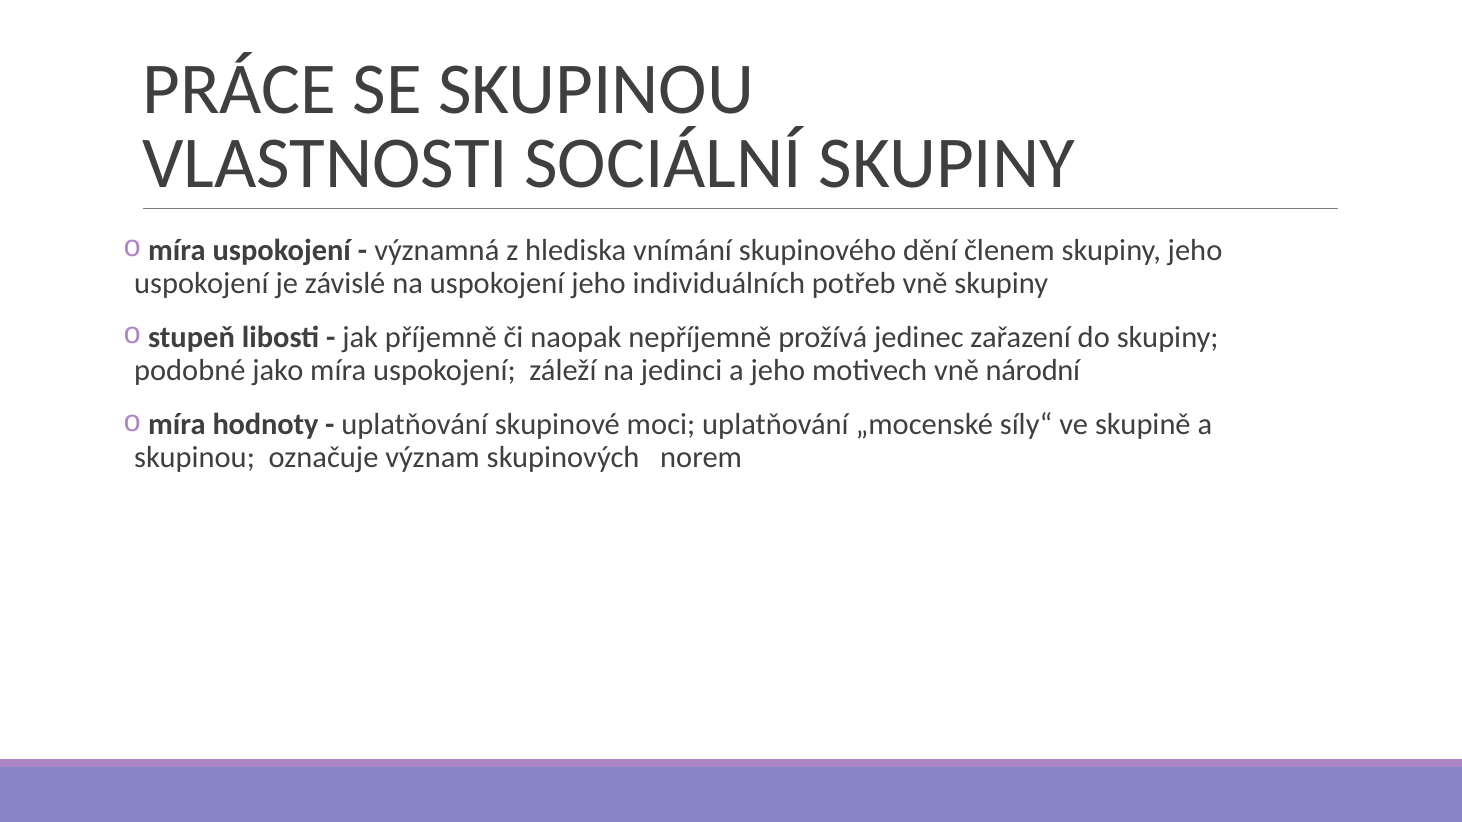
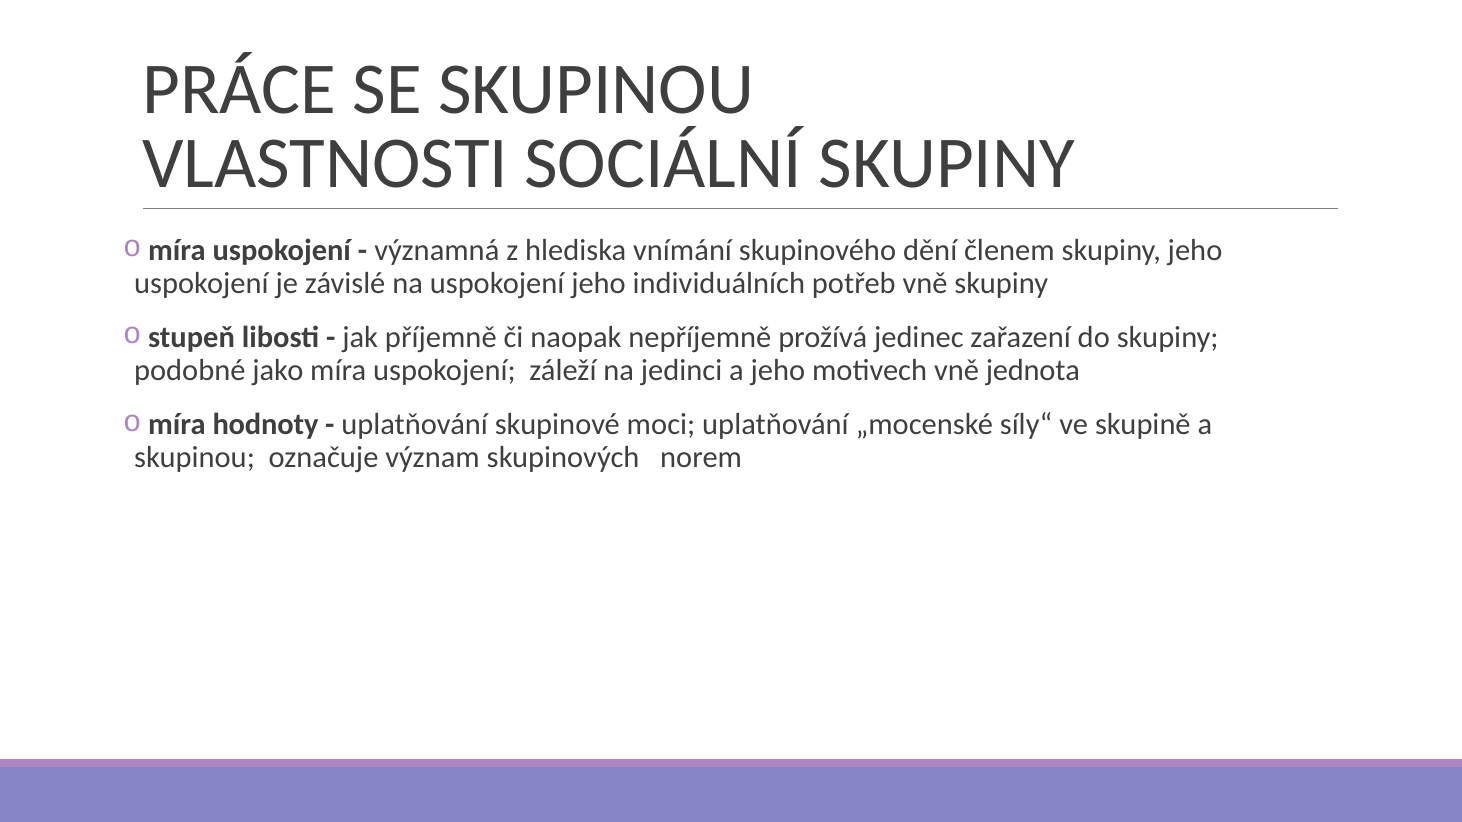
národní: národní -> jednota (1033, 371)
